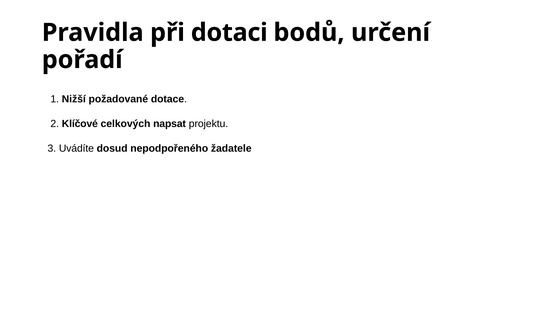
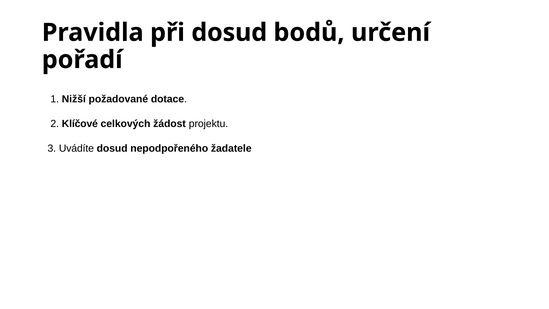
při dotaci: dotaci -> dosud (229, 33)
napsat: napsat -> žádost (170, 124)
